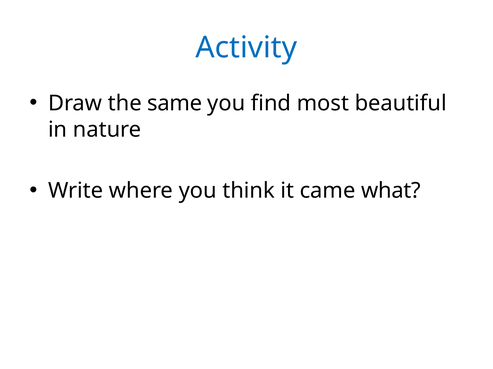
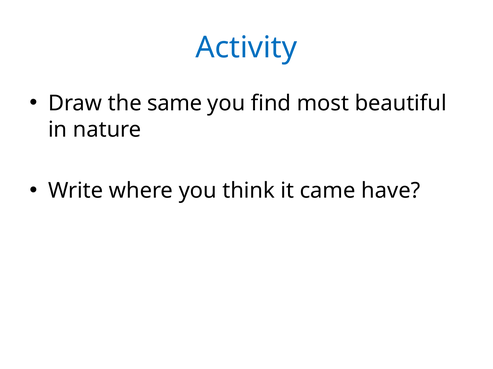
what: what -> have (391, 191)
